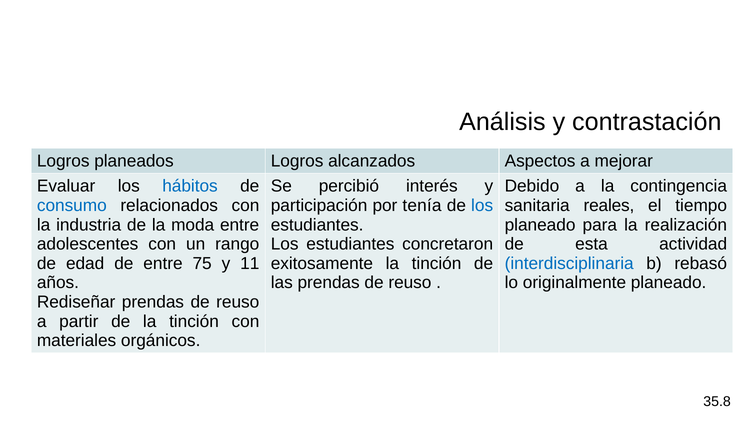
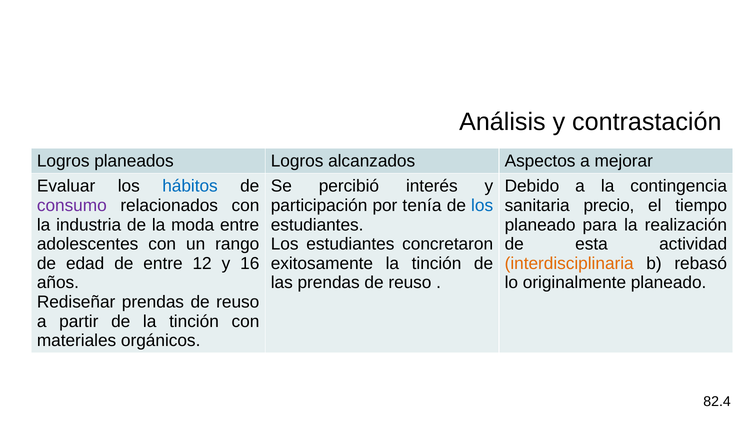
consumo colour: blue -> purple (72, 205)
reales: reales -> precio (609, 205)
75: 75 -> 12 (202, 263)
11: 11 -> 16 (250, 263)
interdisciplinaria colour: blue -> orange (569, 263)
35.8: 35.8 -> 82.4 (717, 401)
